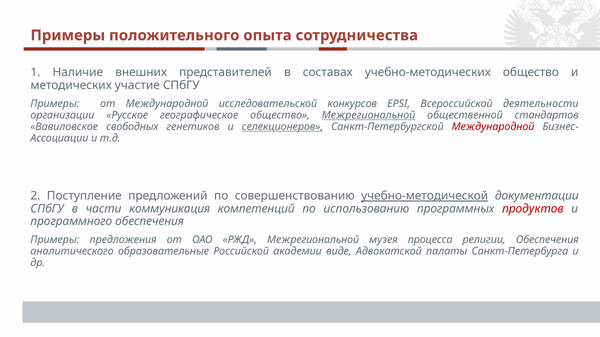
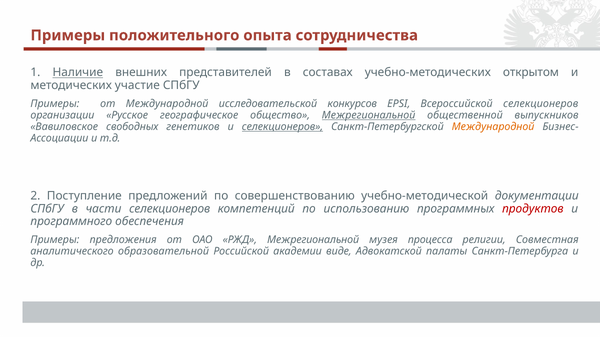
Наличие underline: none -> present (78, 73)
учебно-методических общество: общество -> открытом (531, 73)
Всероссийской деятельности: деятельности -> селекционеров (541, 104)
стандартов: стандартов -> выпускников (547, 115)
Международной colour: red -> orange (493, 127)
учебно-методической underline: present -> none (425, 196)
части коммуникация: коммуникация -> селекционеров (170, 209)
религии Обеспечения: Обеспечения -> Совместная (547, 240)
образовательные: образовательные -> образовательной (164, 252)
